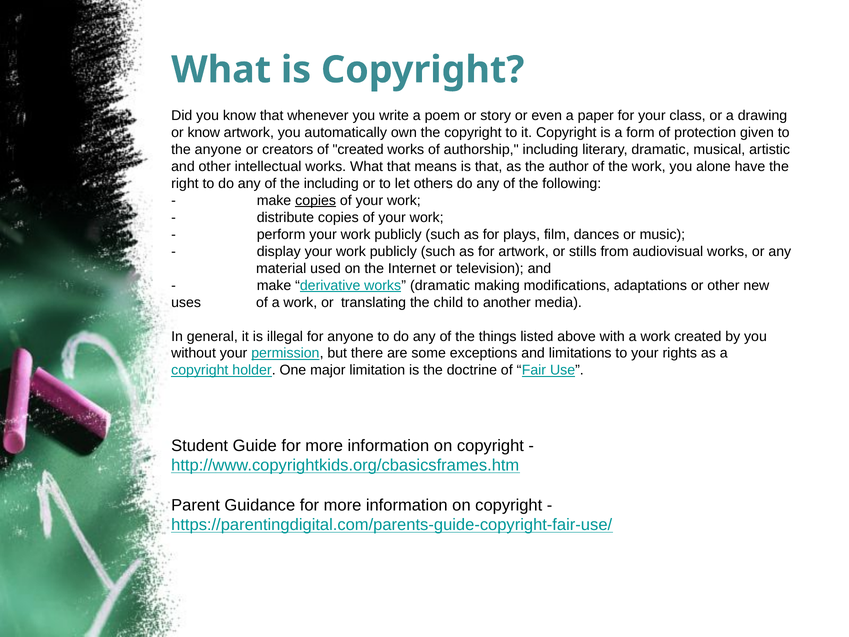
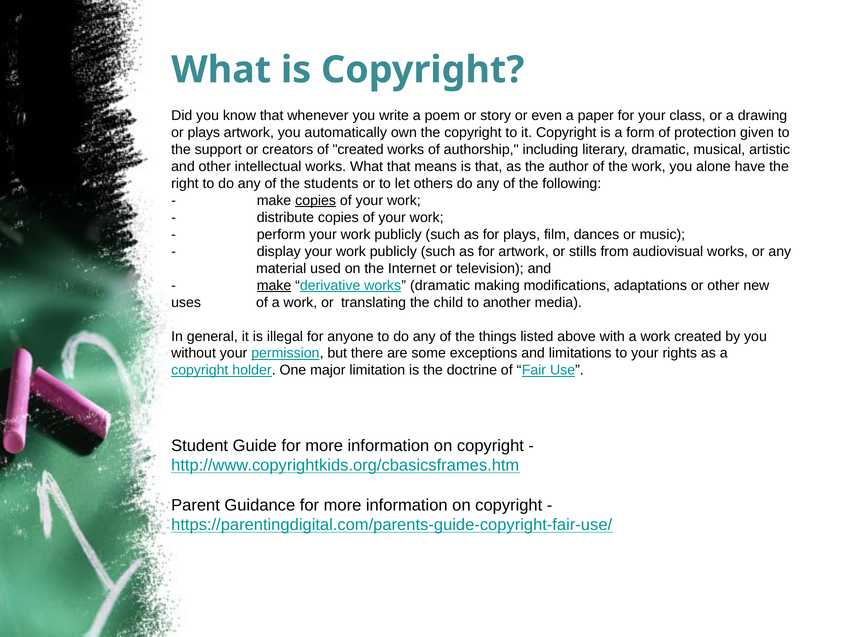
or know: know -> plays (204, 132)
the anyone: anyone -> support (218, 149)
the including: including -> students (331, 183)
make underline: none -> present (274, 285)
